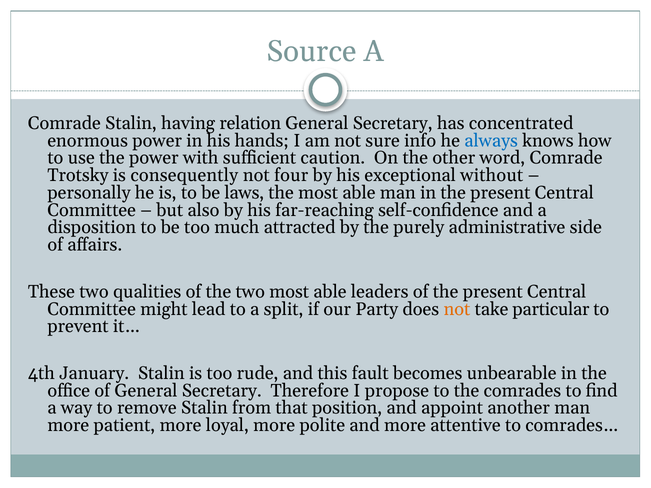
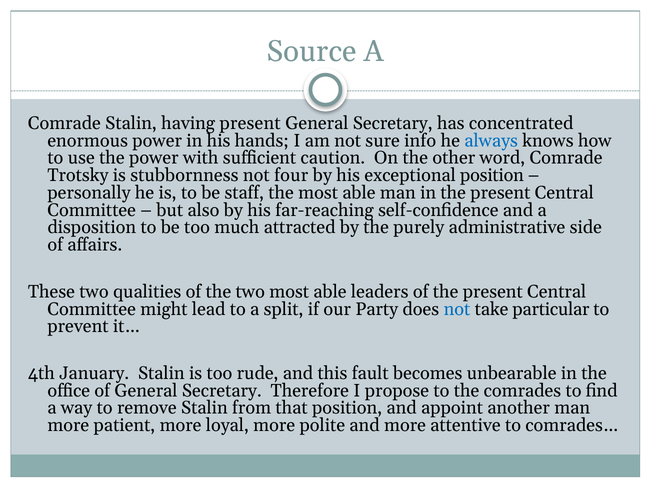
having relation: relation -> present (250, 123)
consequently: consequently -> stubbornness (184, 175)
exceptional without: without -> position (492, 175)
laws: laws -> staff (244, 193)
not colour: orange -> blue (457, 309)
